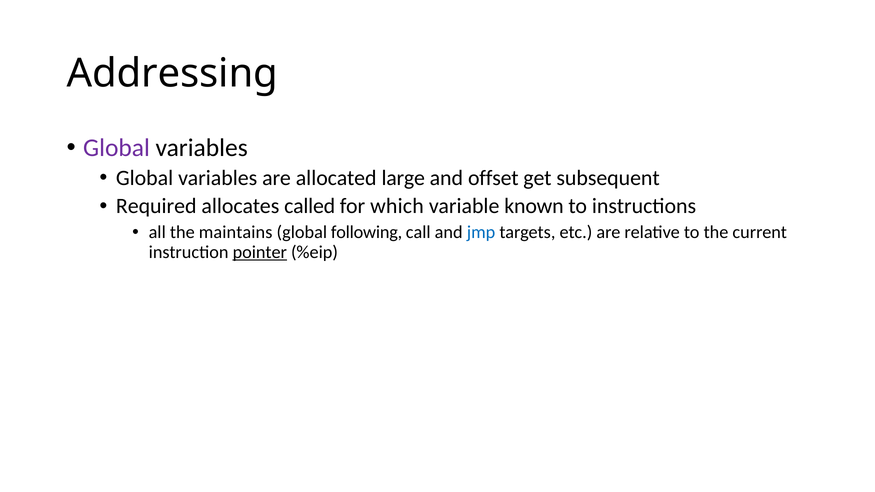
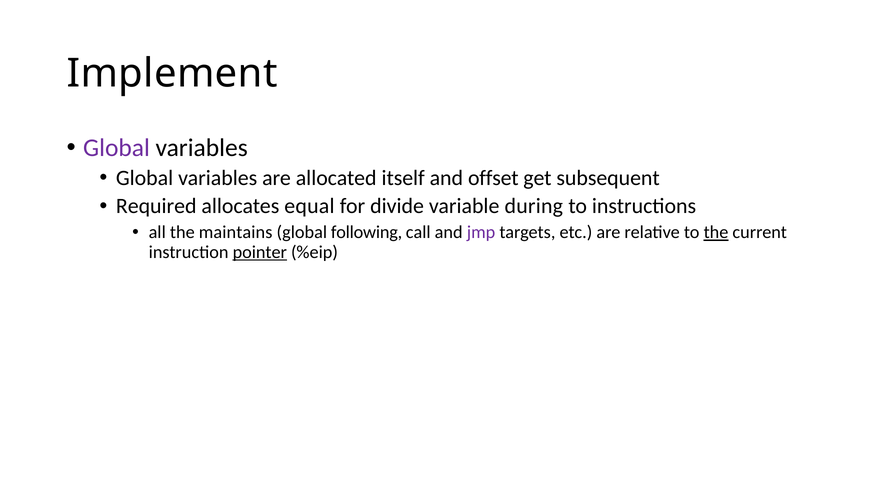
Addressing: Addressing -> Implement (172, 74)
large: large -> itself (403, 178)
called: called -> equal (309, 206)
which: which -> divide (397, 206)
known: known -> during (534, 206)
jmp colour: blue -> purple (481, 232)
the underline: none -> present (716, 232)
